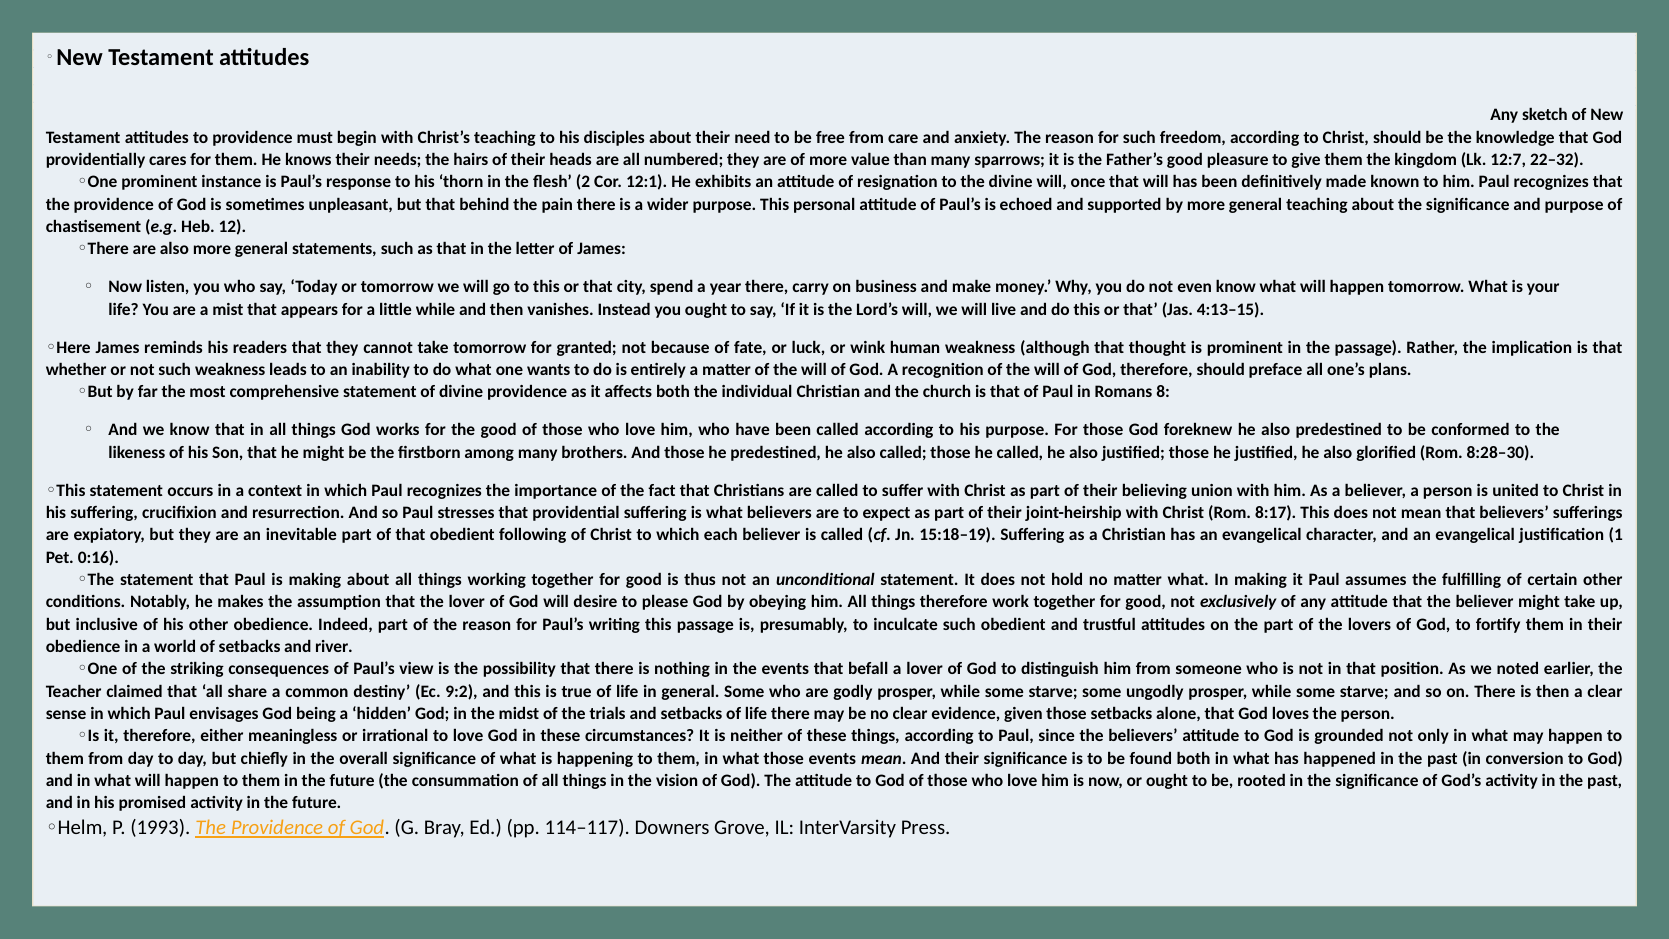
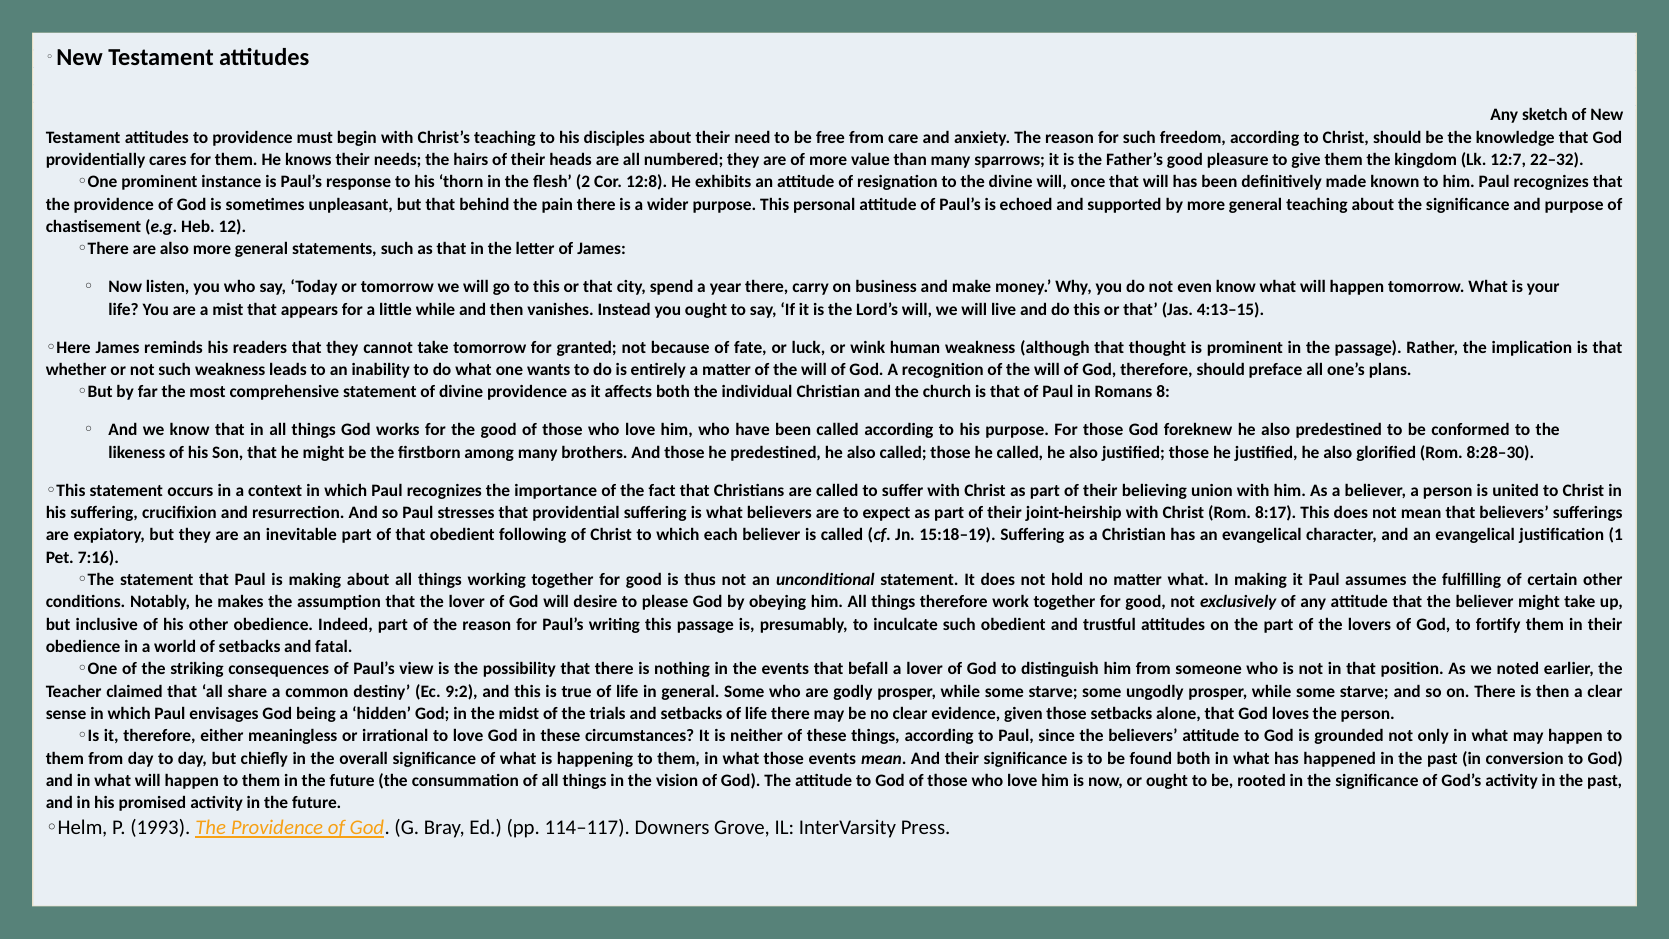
12:1: 12:1 -> 12:8 (647, 182)
0:16: 0:16 -> 7:16 (98, 557)
river: river -> fatal (334, 647)
